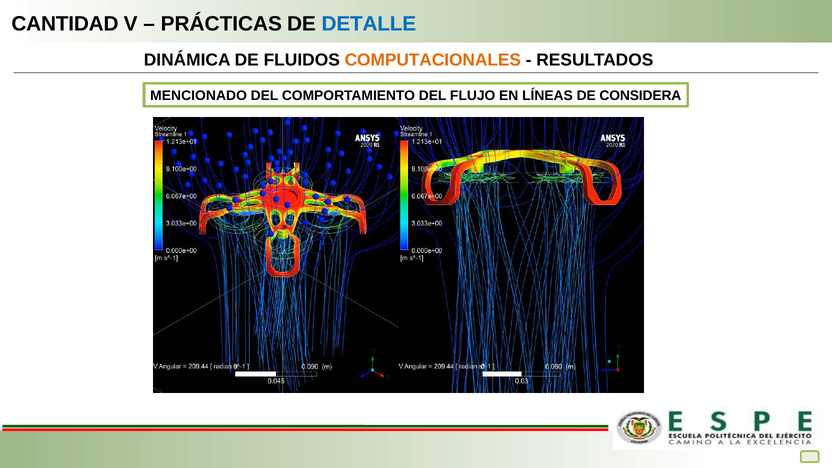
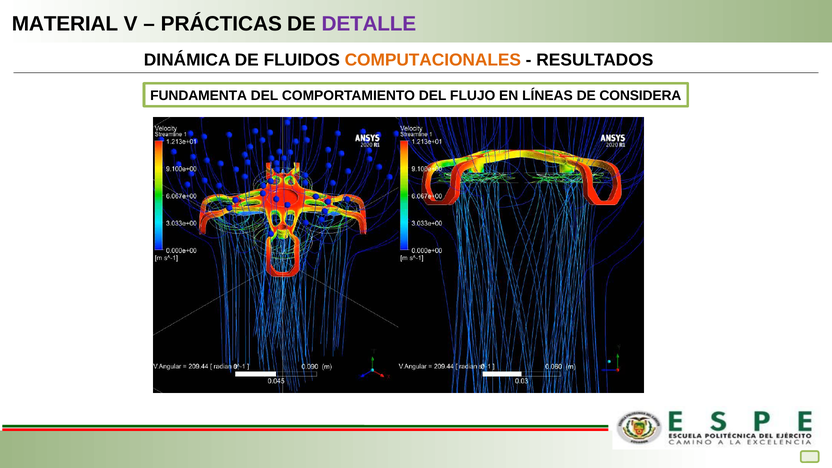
CANTIDAD: CANTIDAD -> MATERIAL (65, 24)
DETALLE colour: blue -> purple (369, 24)
MENCIONADO: MENCIONADO -> FUNDAMENTA (199, 96)
